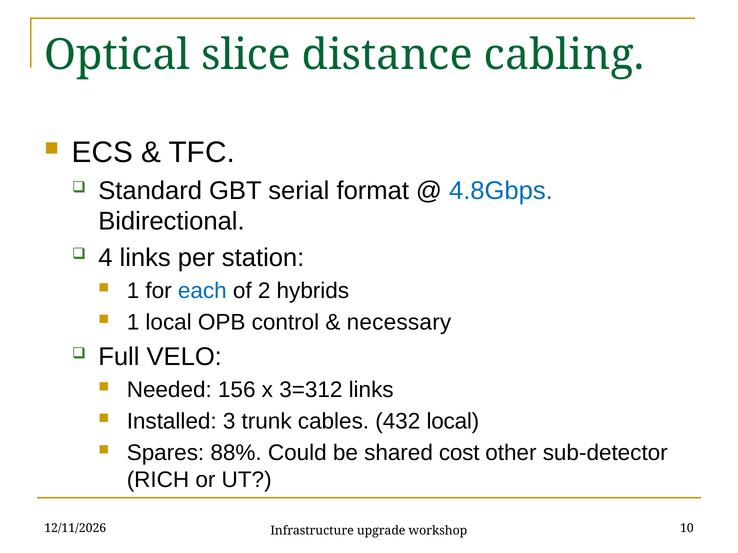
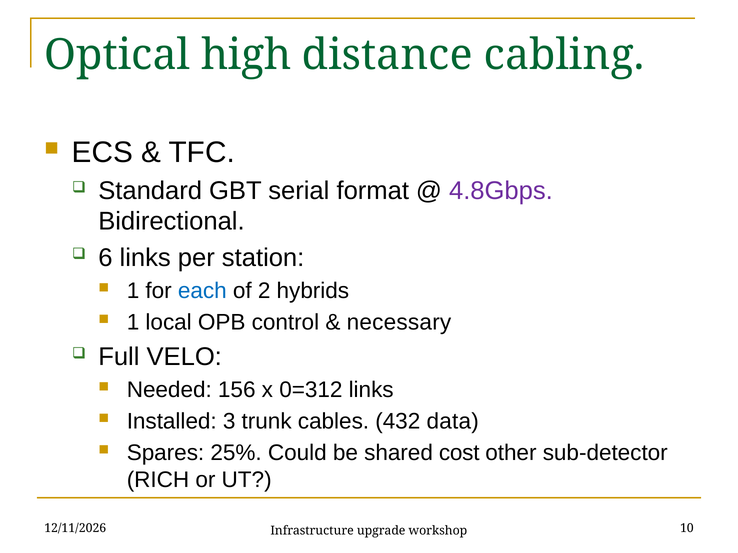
slice: slice -> high (246, 55)
4.8Gbps colour: blue -> purple (501, 191)
4: 4 -> 6 (105, 258)
3=312: 3=312 -> 0=312 (311, 390)
432 local: local -> data (453, 422)
88%: 88% -> 25% (236, 453)
